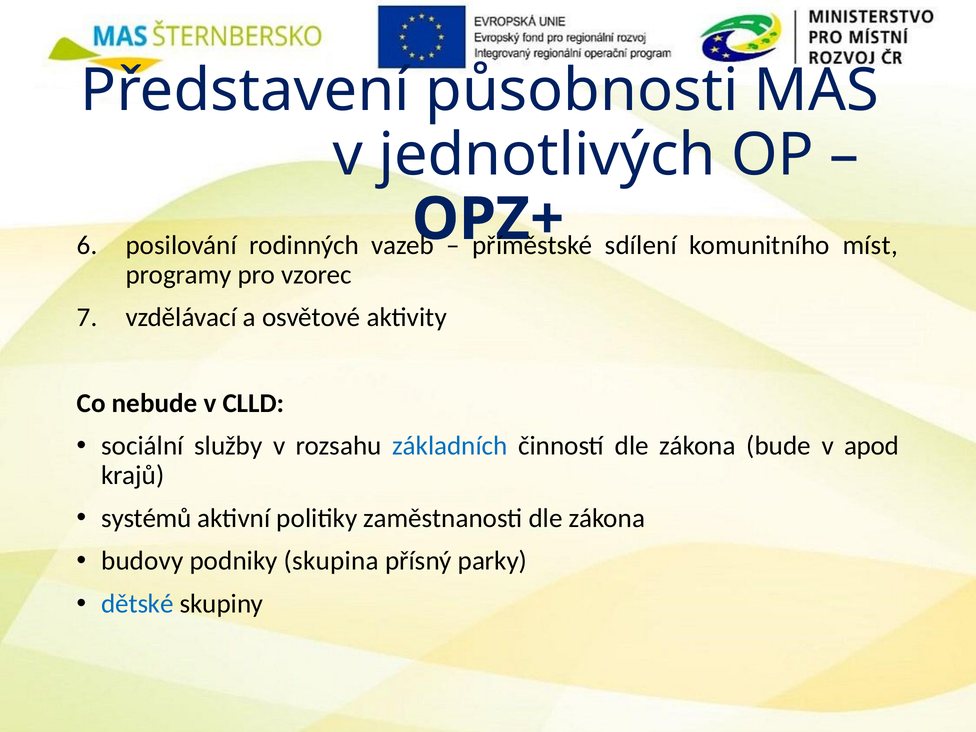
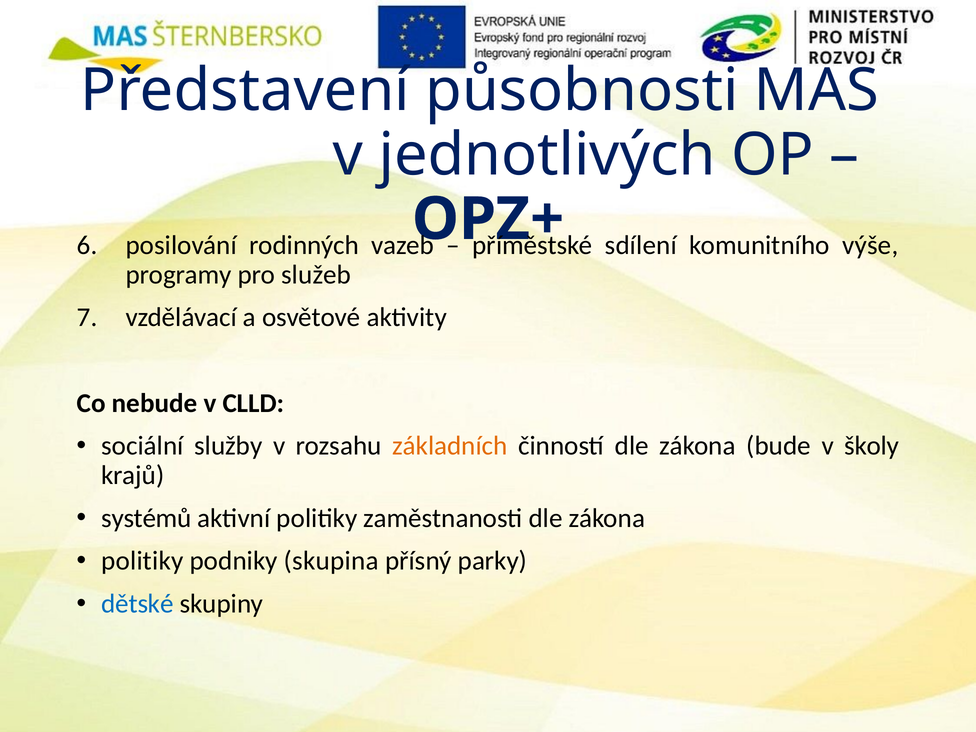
míst: míst -> výše (870, 245)
vzorec: vzorec -> služeb (316, 275)
základních colour: blue -> orange (450, 446)
apod: apod -> školy (872, 446)
budovy: budovy -> politiky (142, 561)
